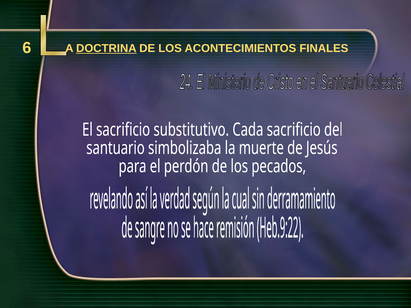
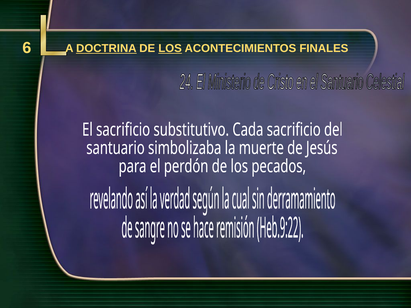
LOS underline: none -> present (170, 49)
